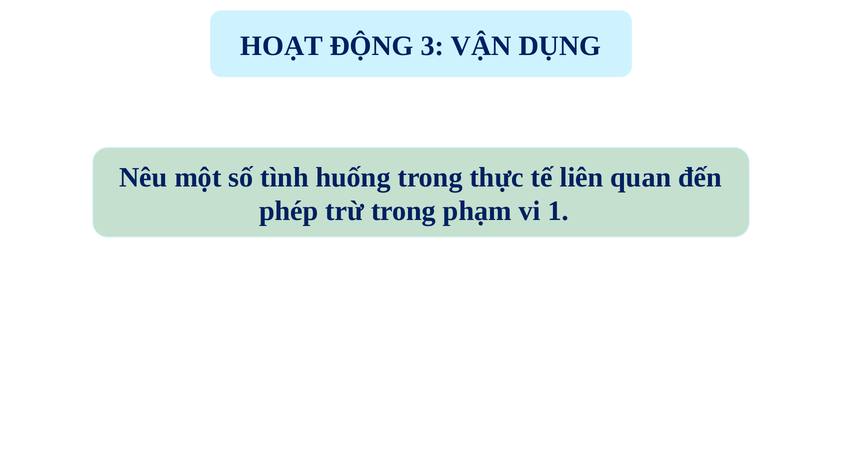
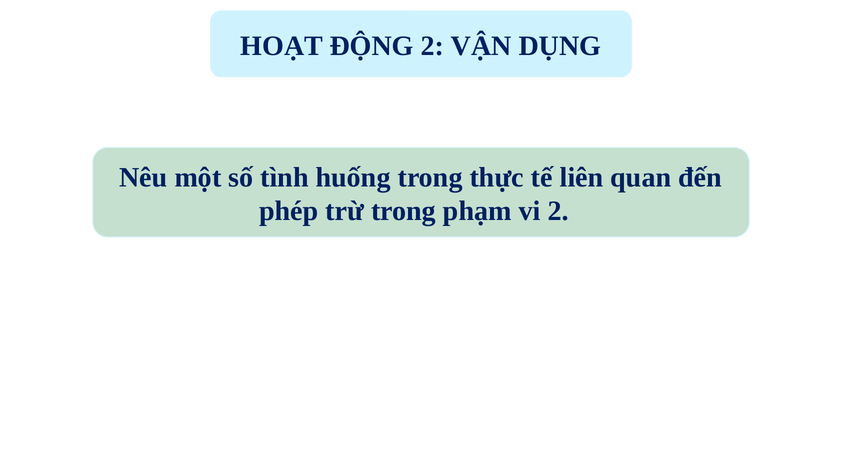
ĐỘNG 3: 3 -> 2 (432, 46)
vi 1: 1 -> 2 (558, 211)
